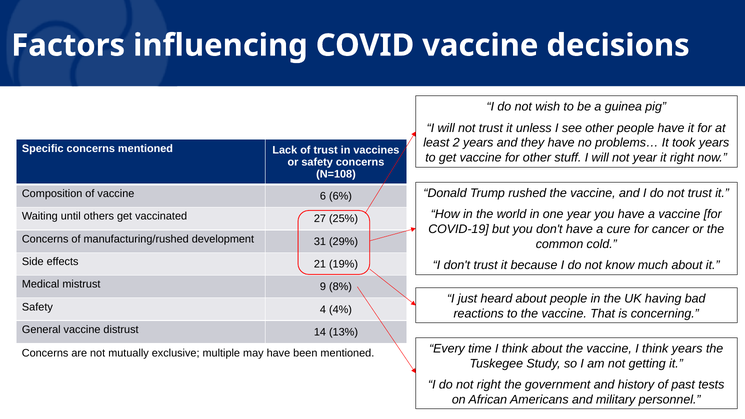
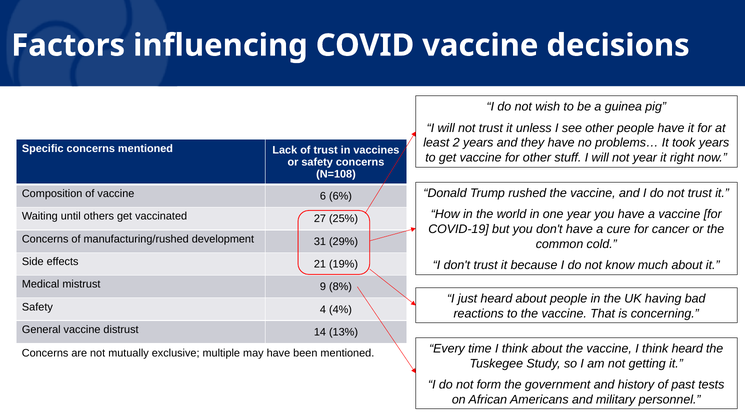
think years: years -> heard (687, 349)
not right: right -> form (489, 385)
